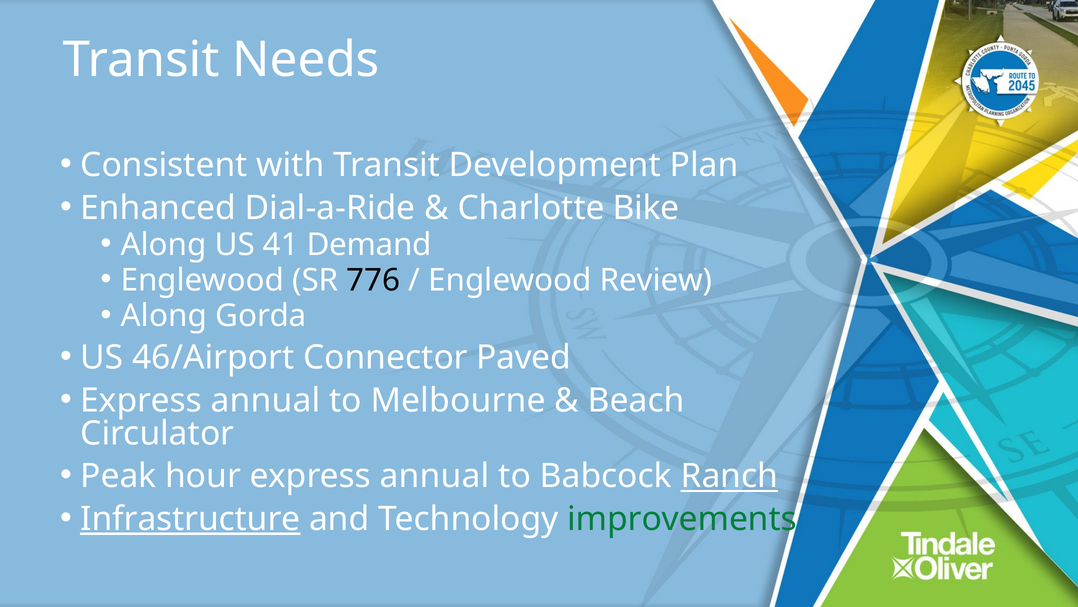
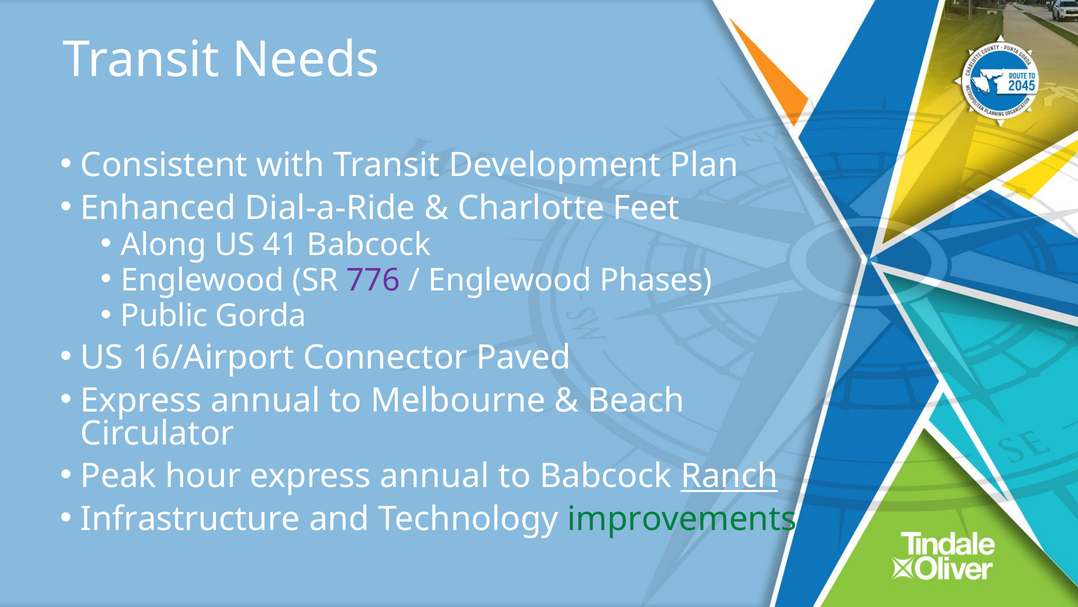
Bike: Bike -> Feet (646, 208)
41 Demand: Demand -> Babcock (369, 245)
776 colour: black -> purple (373, 280)
Review: Review -> Phases (656, 280)
Along: Along -> Public (164, 316)
46/Airport: 46/Airport -> 16/Airport (213, 357)
Infrastructure underline: present -> none (190, 519)
